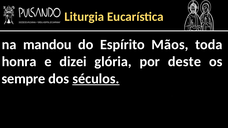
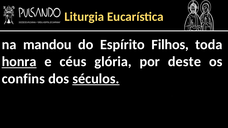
Mãos: Mãos -> Filhos (170, 45)
honra underline: none -> present (19, 62)
dizei: dizei -> céus (73, 62)
sempre: sempre -> confins (23, 79)
